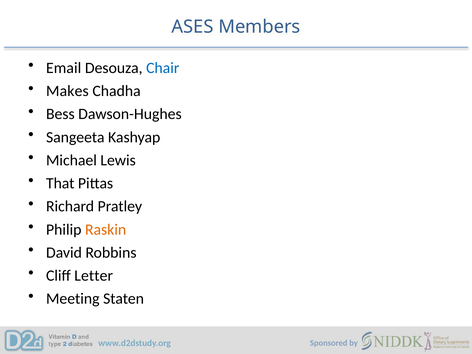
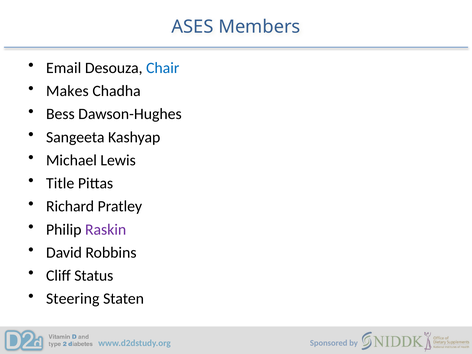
That: That -> Title (60, 183)
Raskin colour: orange -> purple (106, 230)
Letter: Letter -> Status (94, 276)
Meeting: Meeting -> Steering (73, 299)
